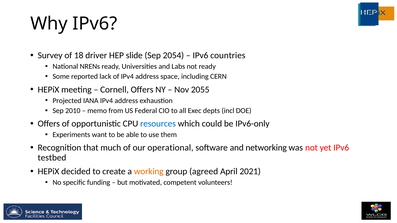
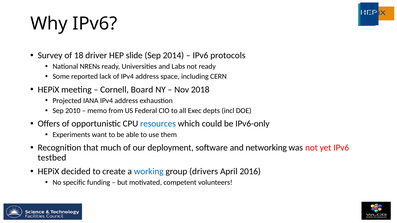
2054: 2054 -> 2014 (173, 56)
countries: countries -> protocols (228, 56)
Cornell Offers: Offers -> Board (142, 90)
2055: 2055 -> 2018 (200, 90)
operational: operational -> deployment (171, 148)
working colour: orange -> blue (149, 172)
agreed: agreed -> drivers (204, 172)
2021: 2021 -> 2016 (250, 172)
